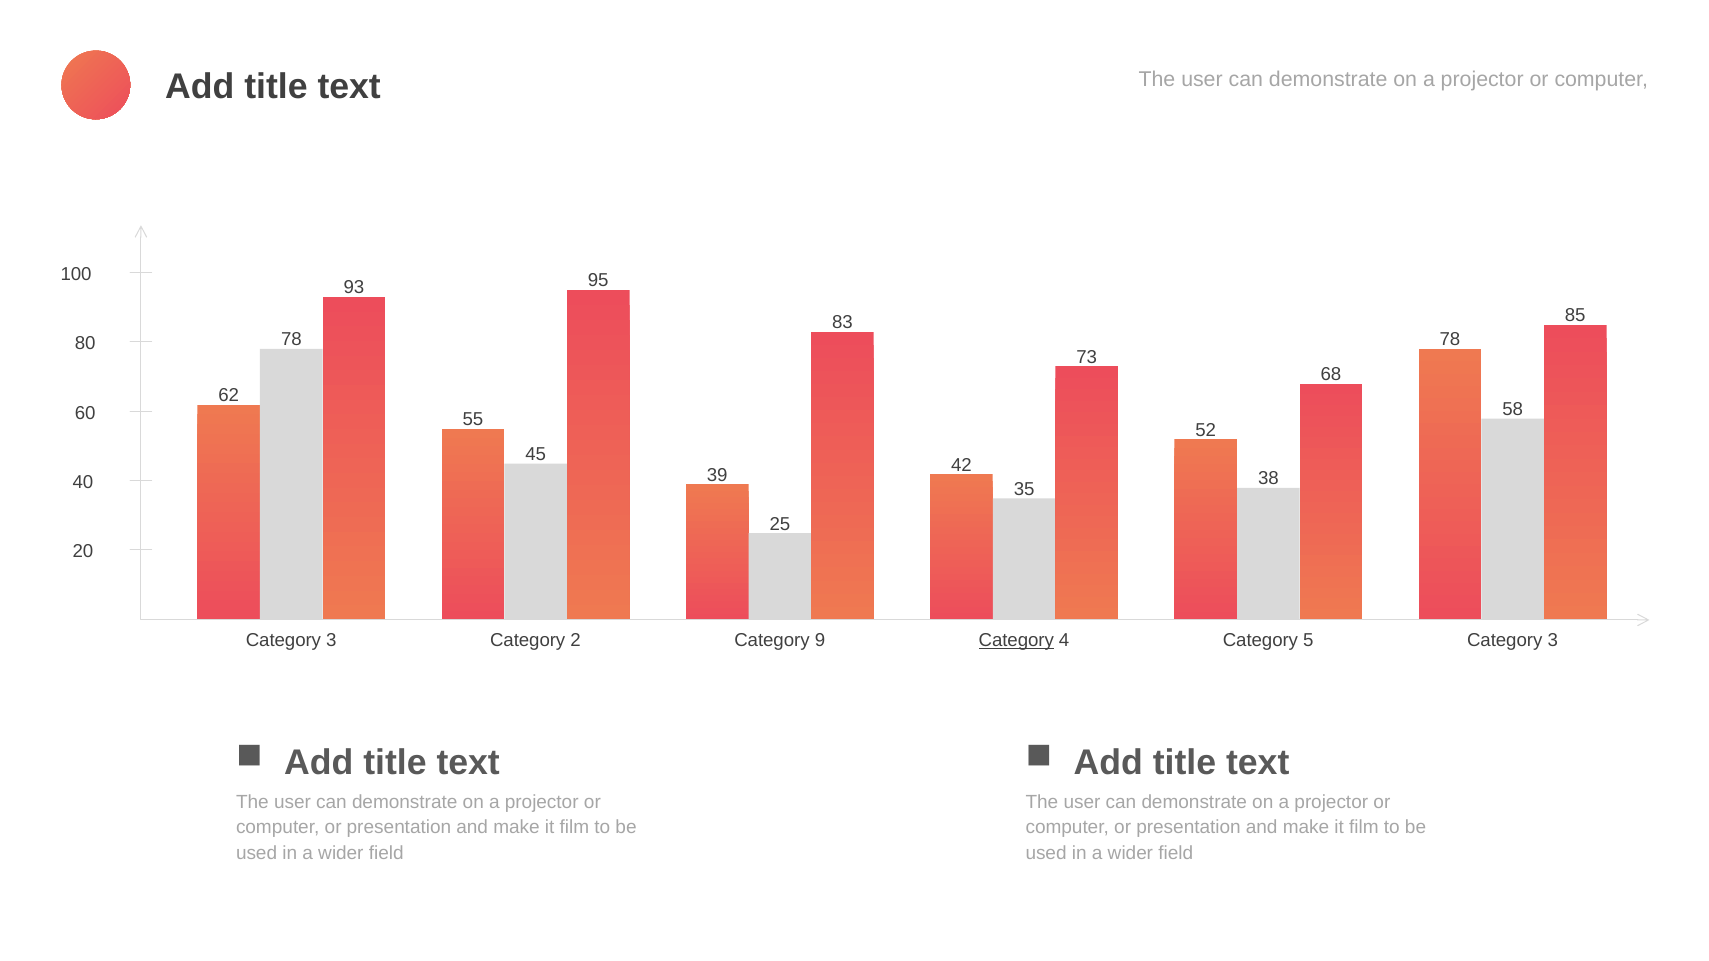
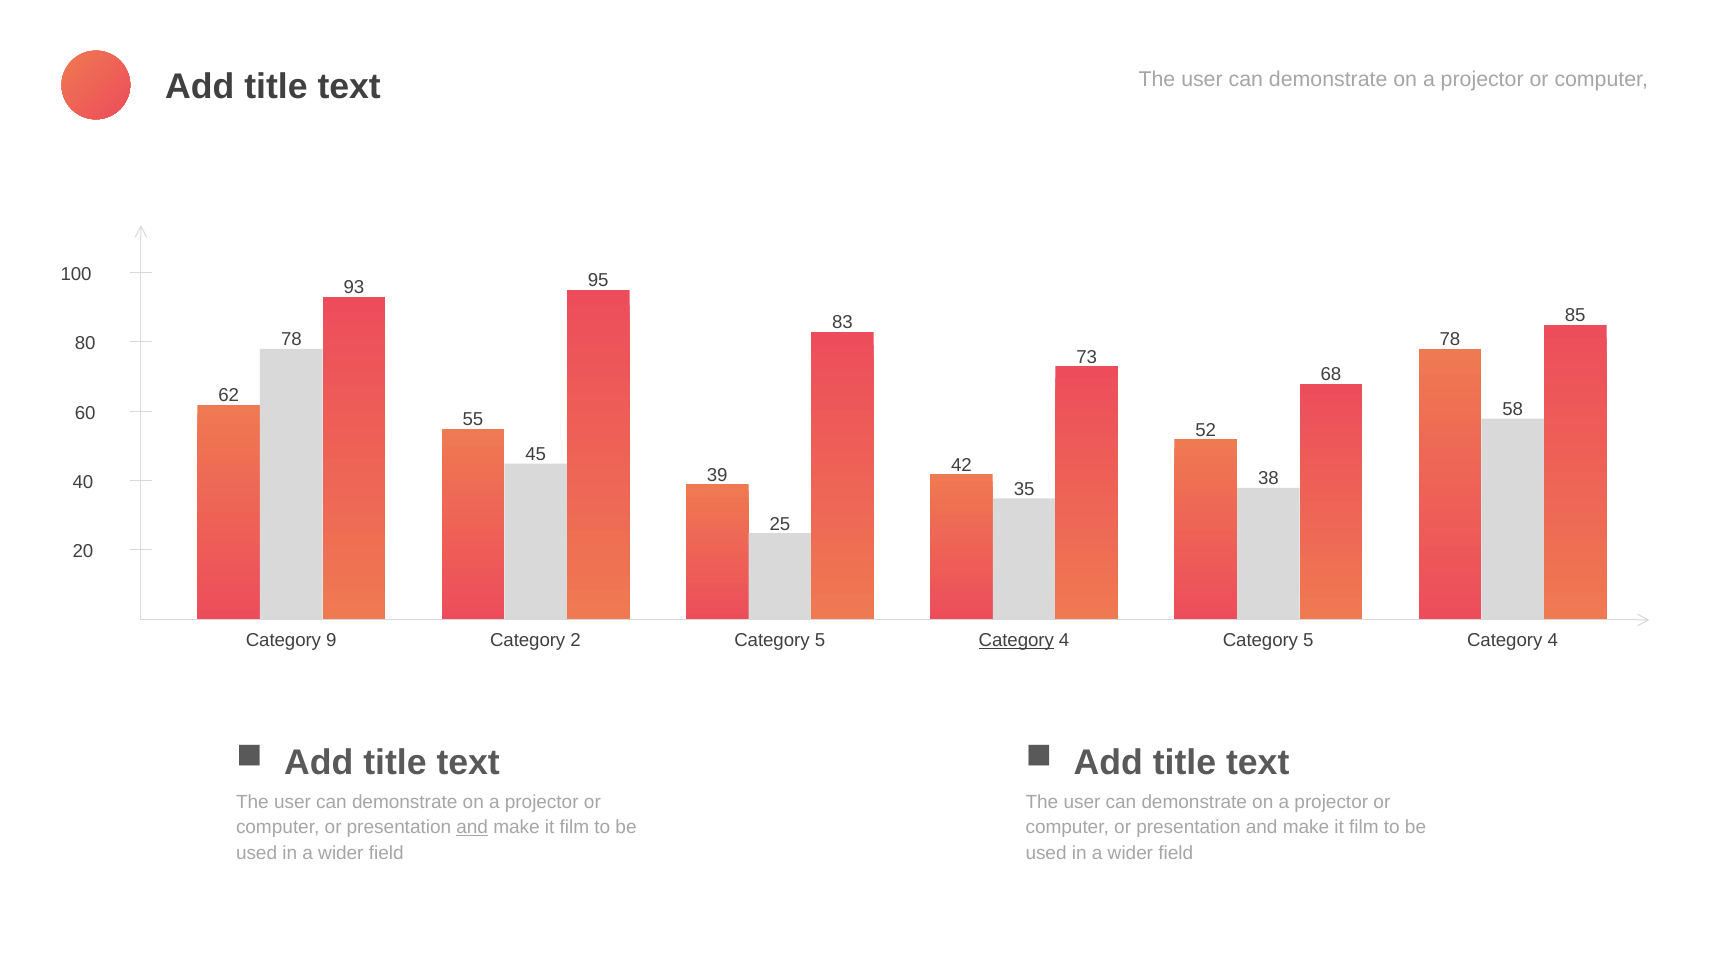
3: 3 -> 9 (331, 641)
9: 9 -> 5 (820, 641)
3: 3 -> 4 (1553, 641)
and underline: none -> present (472, 828)
